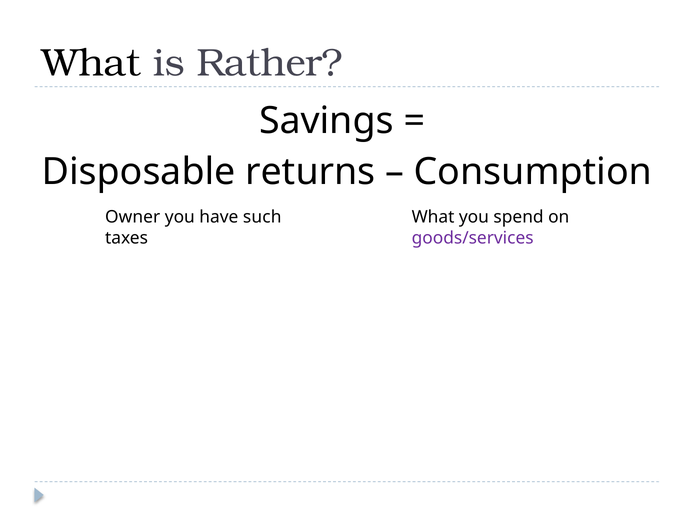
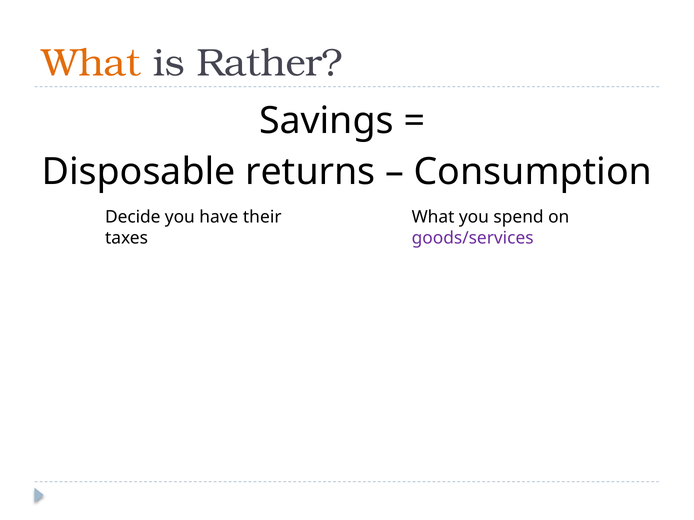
What colour: black -> orange (91, 63)
Owner: Owner -> Decide (133, 217)
such: such -> their (262, 217)
